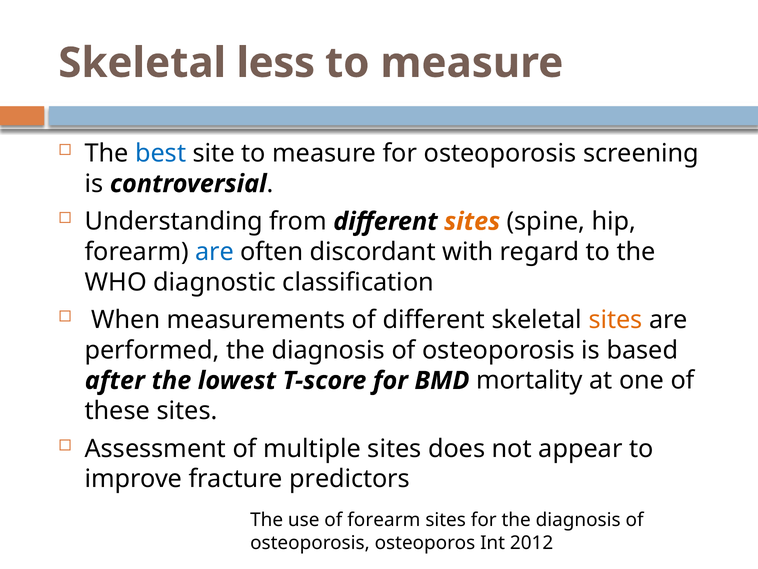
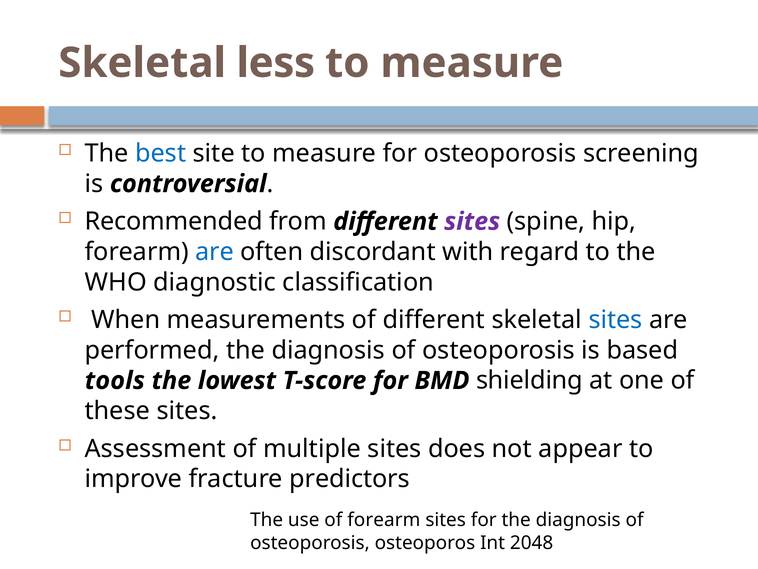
Understanding: Understanding -> Recommended (174, 221)
sites colour: orange -> purple (472, 221)
sites colour: orange -> blue (616, 320)
after: after -> tools (115, 380)
mortality: mortality -> shielding (529, 380)
2012: 2012 -> 2048 (532, 542)
